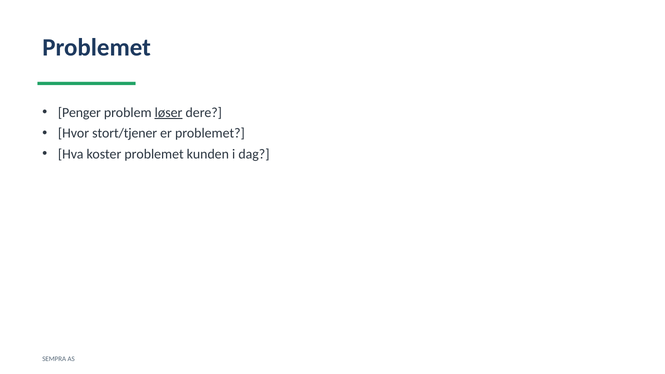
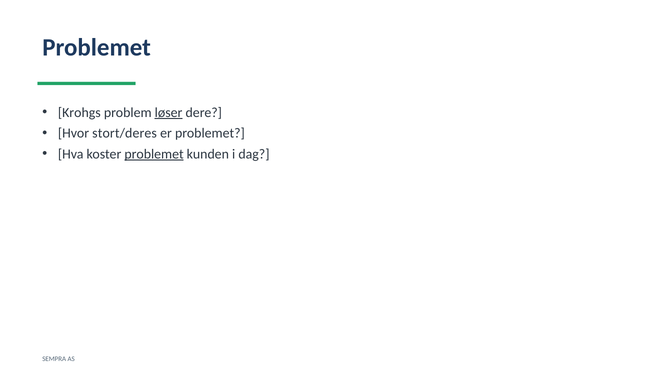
Penger: Penger -> Krohgs (79, 113)
stort/tjener: stort/tjener -> stort/deres (125, 133)
problemet underline: none -> present (154, 154)
